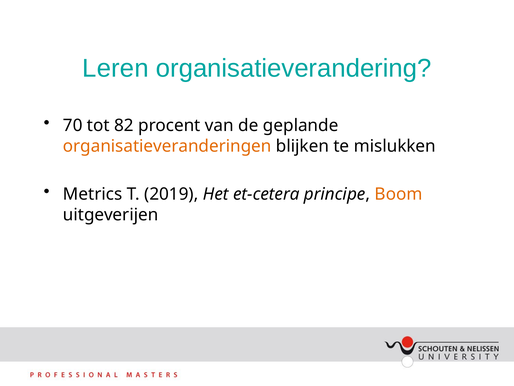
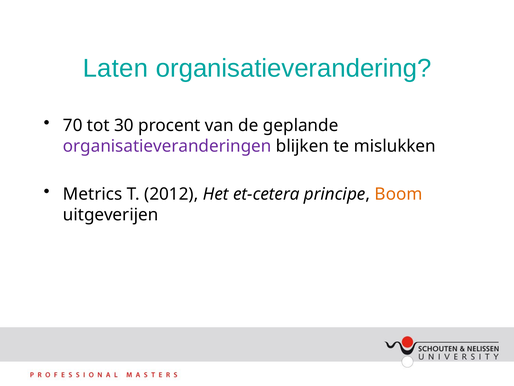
Leren: Leren -> Laten (115, 68)
82: 82 -> 30 (124, 125)
organisatieveranderingen colour: orange -> purple (167, 146)
2019: 2019 -> 2012 (171, 194)
